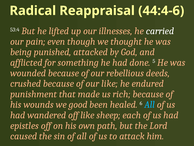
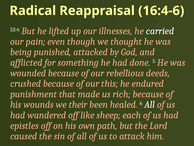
44:4-6: 44:4-6 -> 16:4-6 (161, 11)
our like: like -> this (110, 83)
good: good -> their (78, 104)
All colour: light blue -> white (150, 104)
